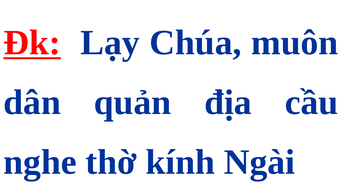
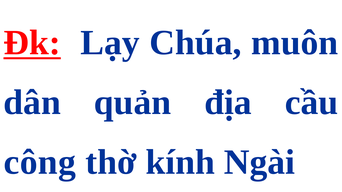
nghe: nghe -> công (40, 162)
